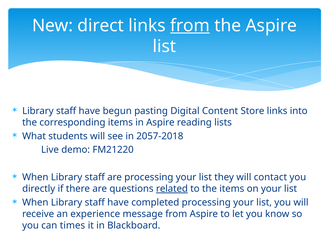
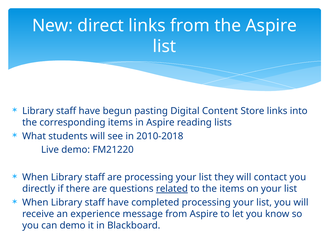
from underline: present -> none (190, 25)
2057-2018: 2057-2018 -> 2010-2018 (160, 136)
can times: times -> demo (73, 225)
